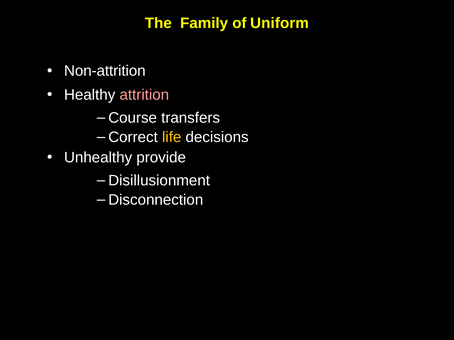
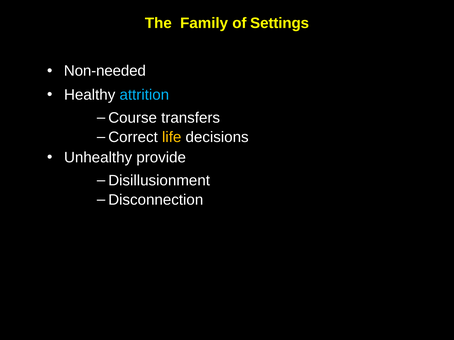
Uniform: Uniform -> Settings (280, 23)
Non-attrition: Non-attrition -> Non-needed (105, 71)
attrition colour: pink -> light blue (144, 95)
